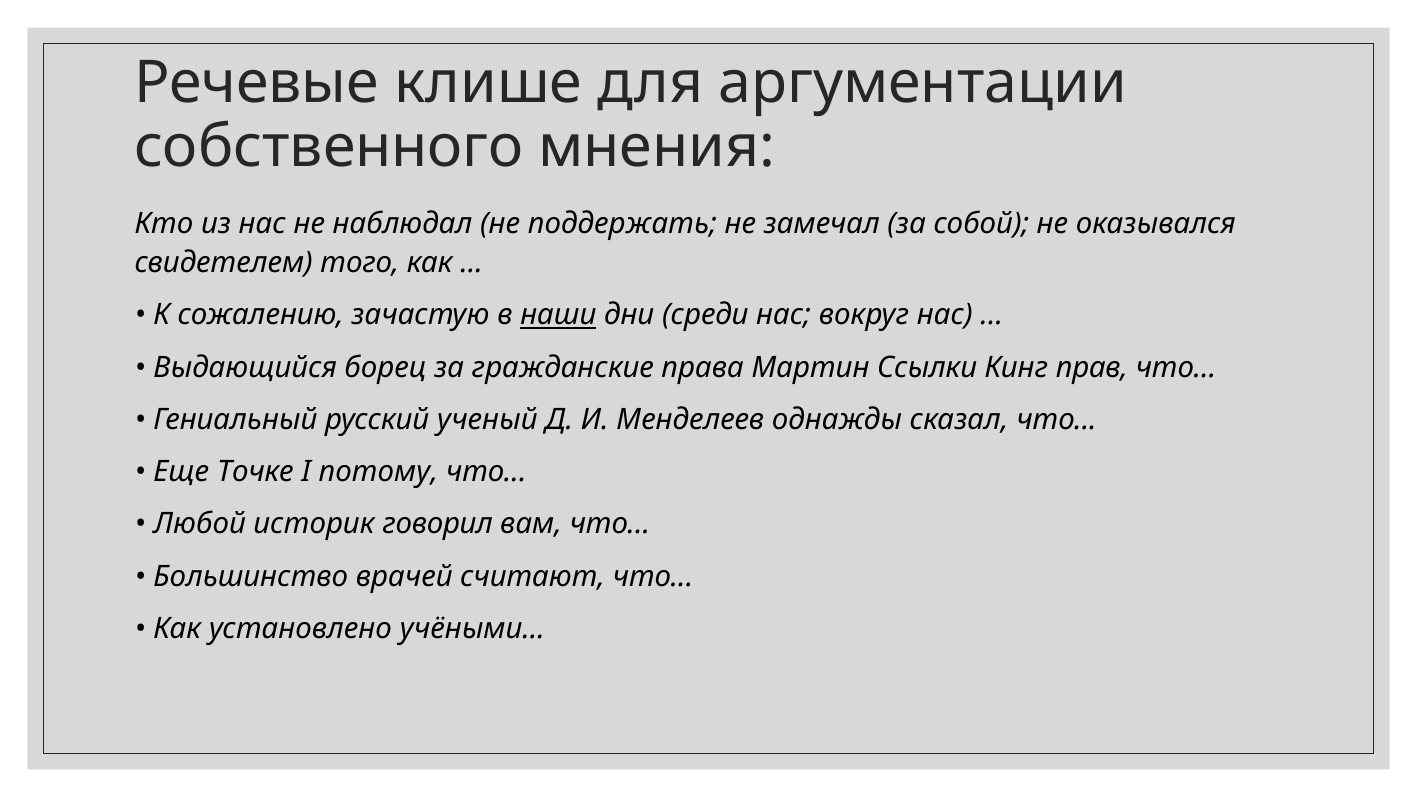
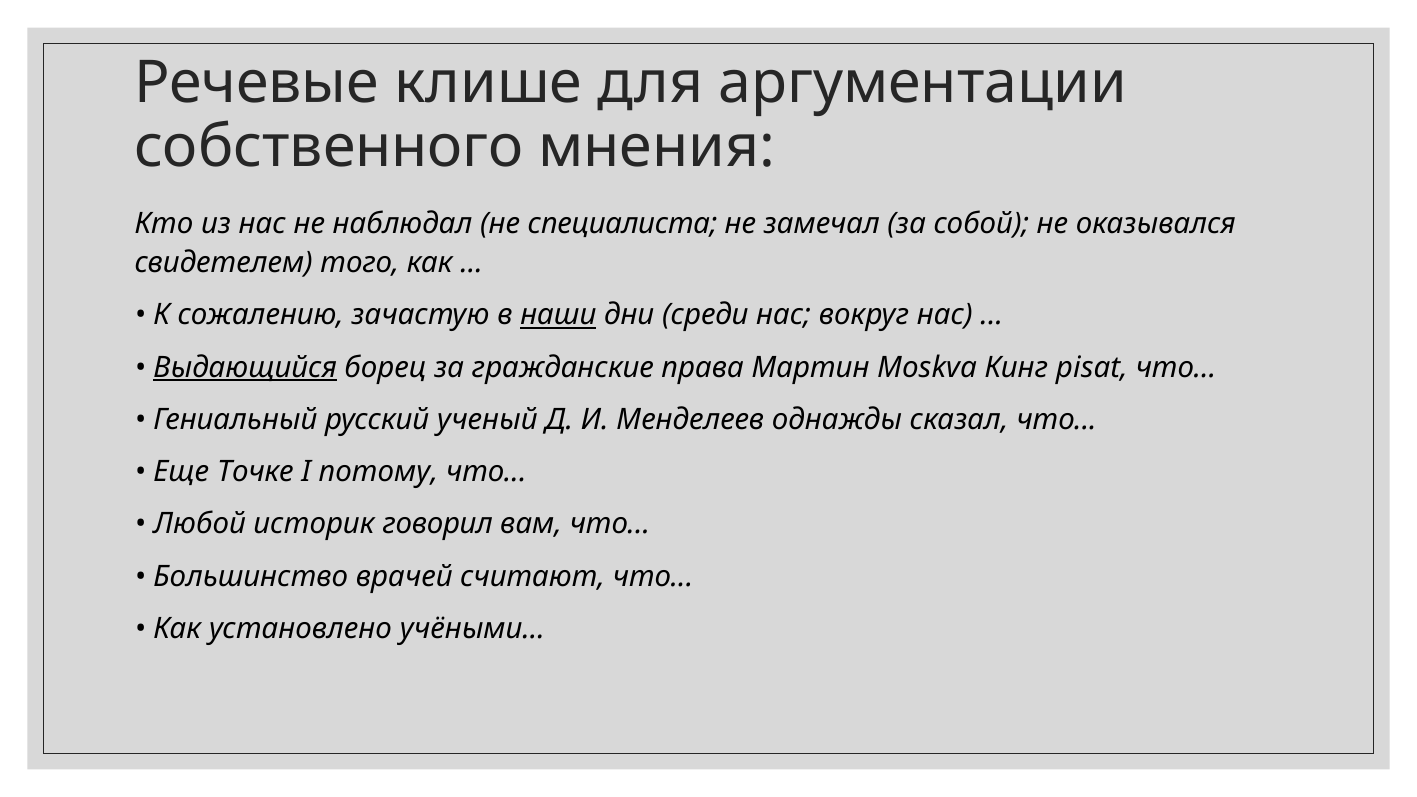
поддержать: поддержать -> специалиста (623, 224)
Выдающийся underline: none -> present (245, 367)
Ссылки: Ссылки -> Moskva (927, 367)
прав: прав -> pisat (1092, 367)
